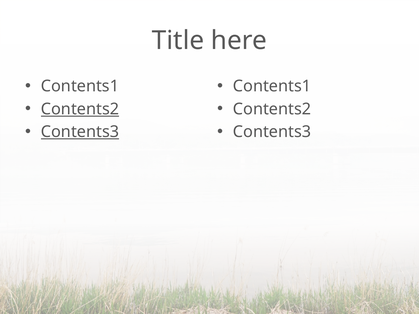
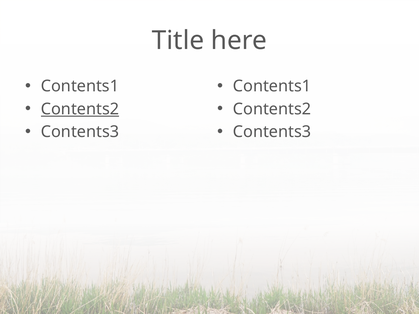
Contents3 underline: present -> none (80, 132)
